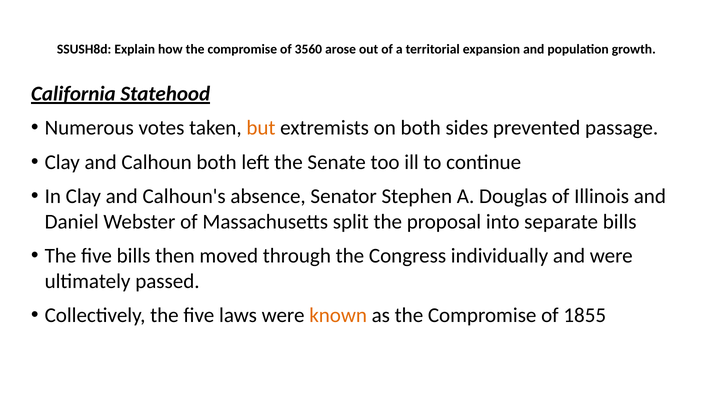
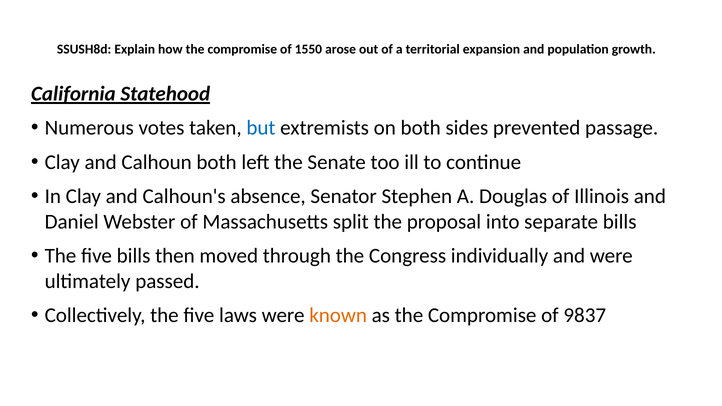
3560: 3560 -> 1550 (308, 49)
but colour: orange -> blue (261, 128)
1855: 1855 -> 9837 (585, 315)
